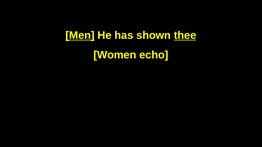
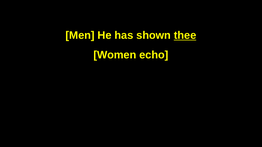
Men underline: present -> none (80, 35)
